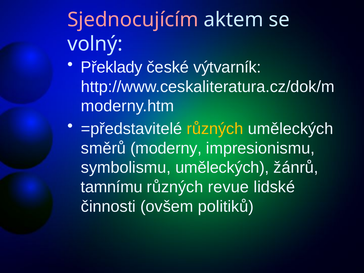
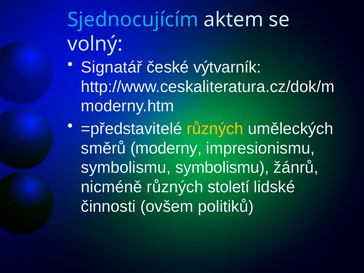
Sjednocujícím colour: pink -> light blue (133, 20)
Překlady: Překlady -> Signatář (112, 67)
symbolismu uměleckých: uměleckých -> symbolismu (222, 168)
tamnímu: tamnímu -> nicméně (112, 187)
revue: revue -> století (229, 187)
